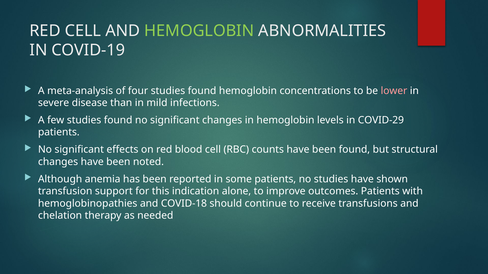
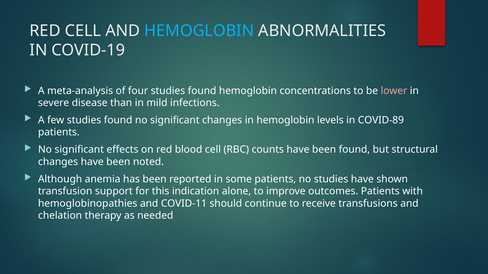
HEMOGLOBIN colour: light green -> light blue (199, 31)
COVID-29: COVID-29 -> COVID-89 (381, 120)
COVID-18: COVID-18 -> COVID-11 (184, 204)
